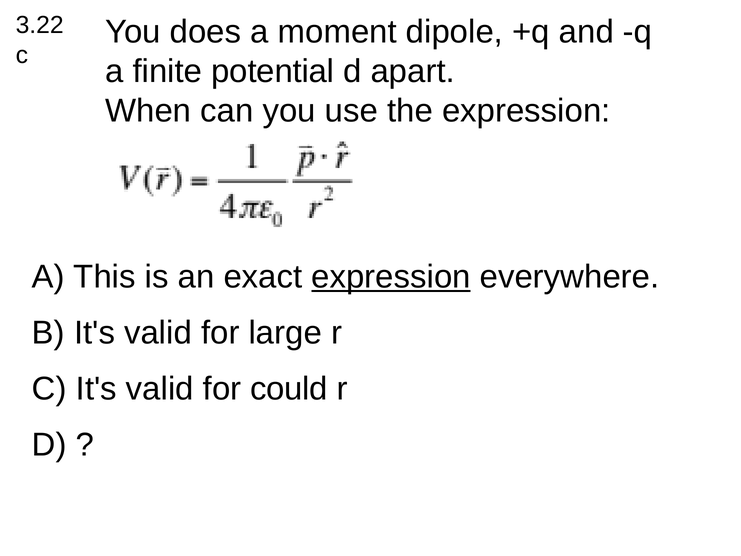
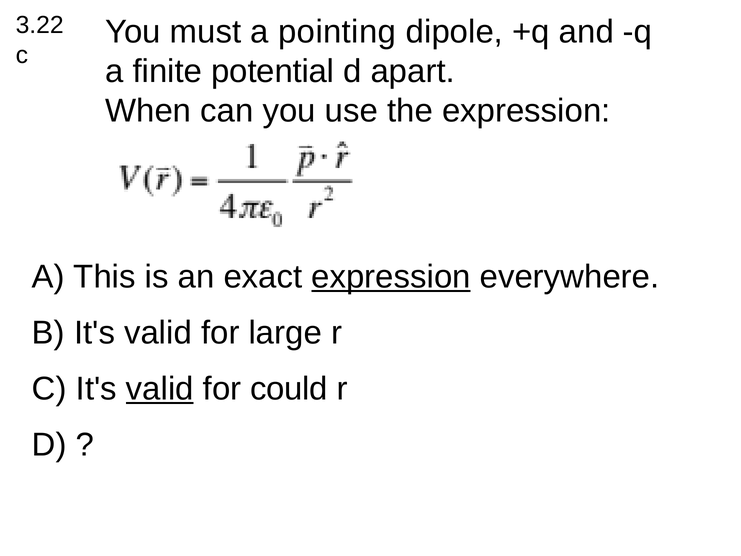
does: does -> must (206, 32)
moment: moment -> pointing (337, 32)
valid underline: none -> present (160, 389)
